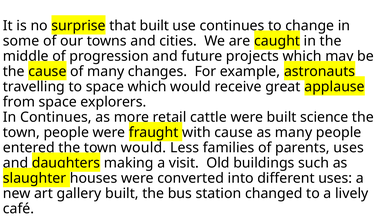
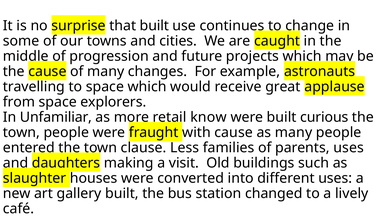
In Continues: Continues -> Unfamiliar (56, 117)
cattle: cattle -> know (208, 117)
science: science -> curious (324, 117)
would: would -> clause (144, 148)
